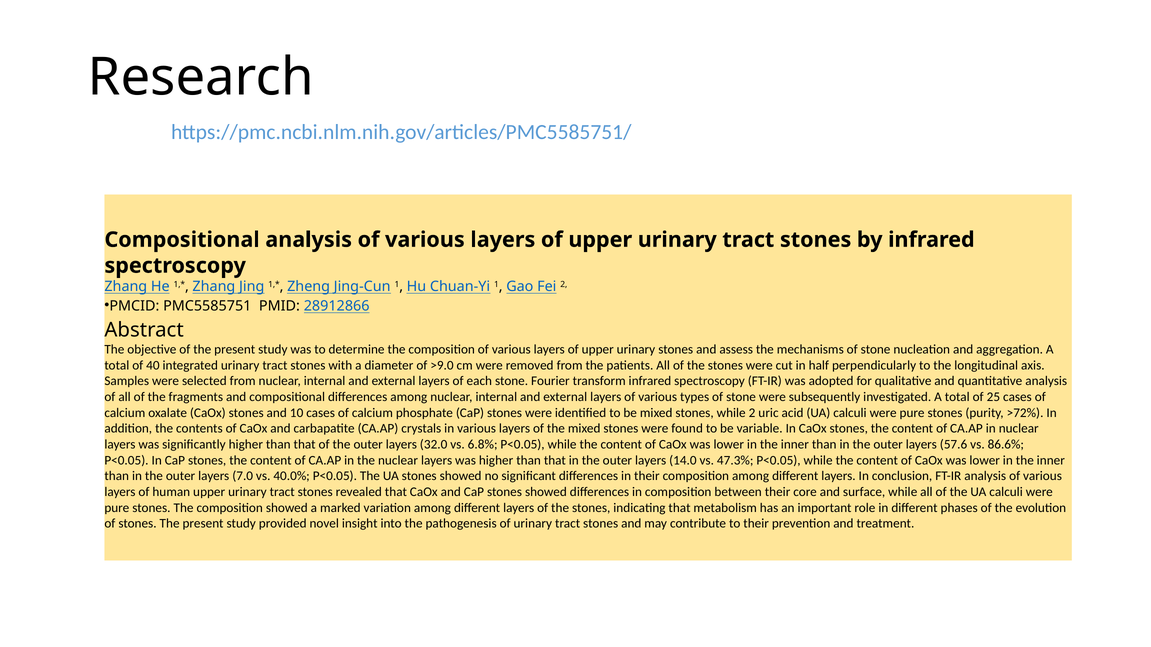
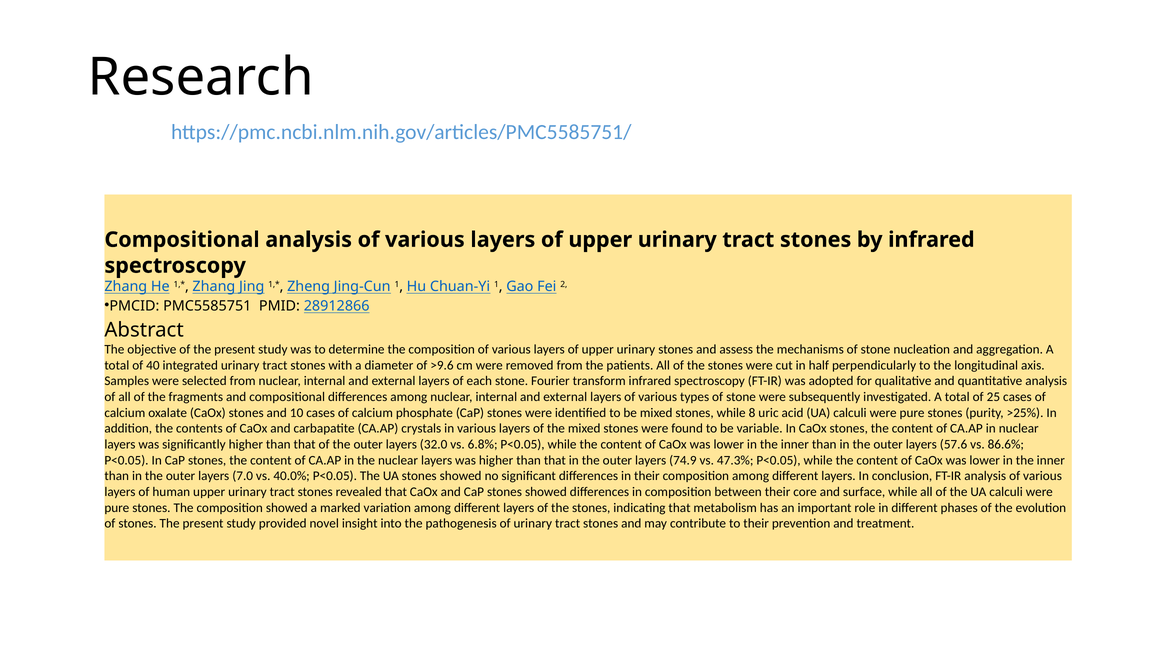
>9.0: >9.0 -> >9.6 (442, 366)
2: 2 -> 8 (752, 413)
>72%: >72% -> >25% (1025, 413)
14.0: 14.0 -> 74.9 (683, 461)
